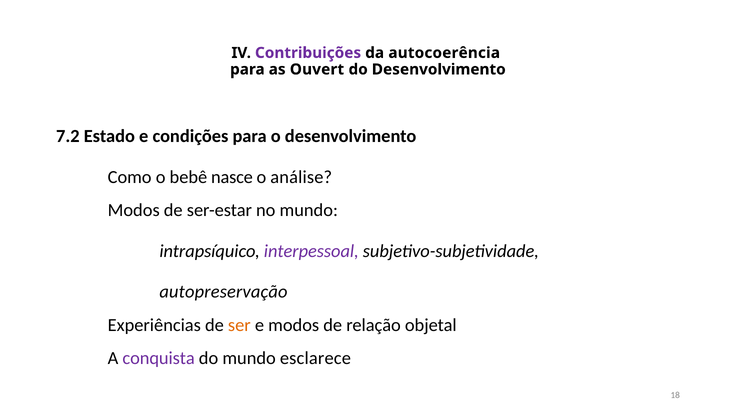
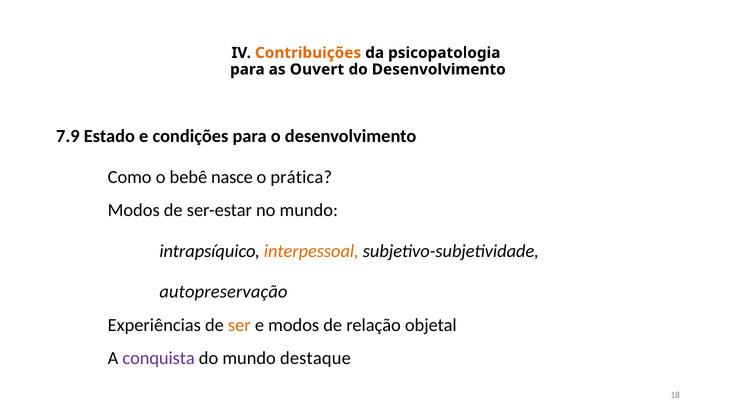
Contribuições colour: purple -> orange (308, 53)
autocoerência: autocoerência -> psicopatologia (444, 53)
7.2: 7.2 -> 7.9 (68, 136)
análise: análise -> prática (301, 177)
interpessoal colour: purple -> orange (311, 251)
esclarece: esclarece -> destaque (315, 358)
